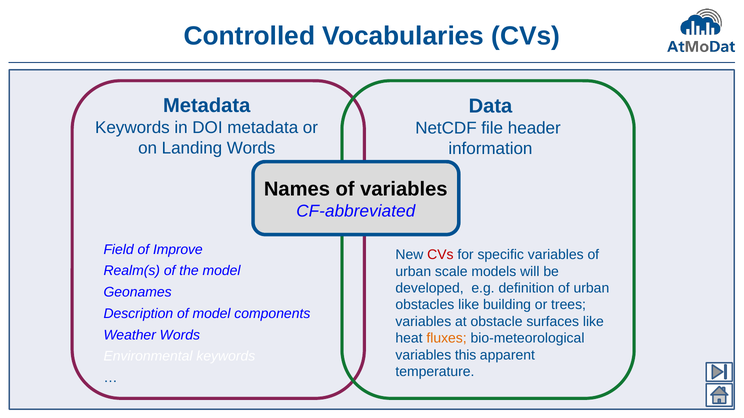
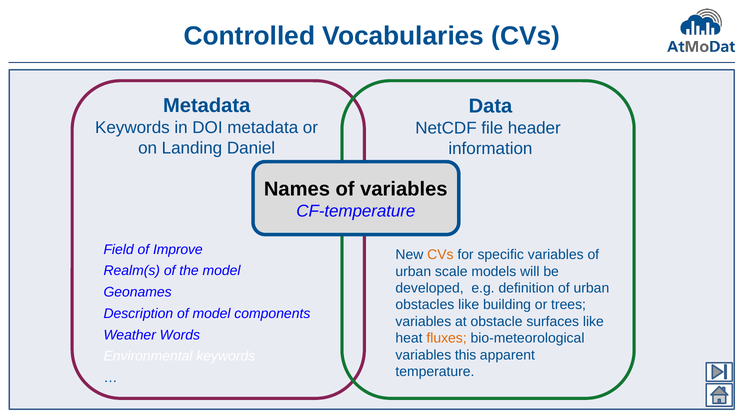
Landing Words: Words -> Daniel (251, 148)
CF-abbreviated: CF-abbreviated -> CF-temperature (356, 212)
CVs colour: red -> orange (440, 255)
